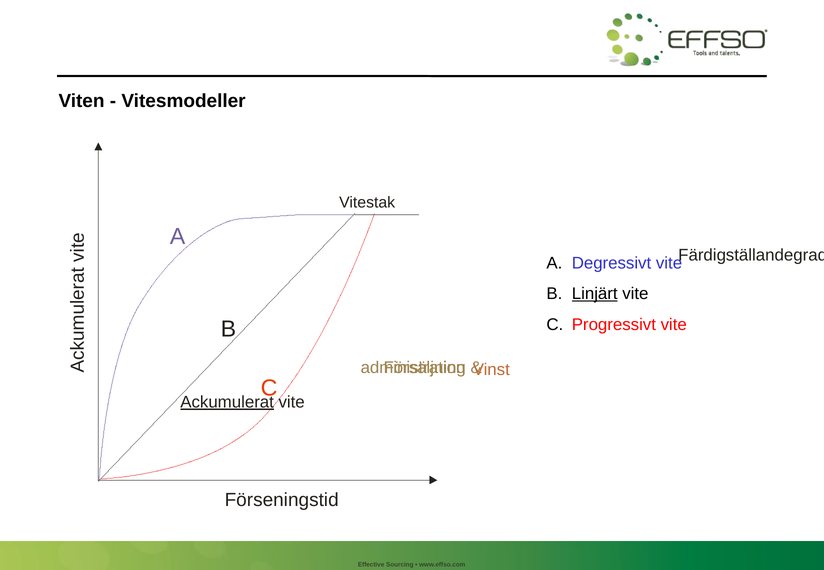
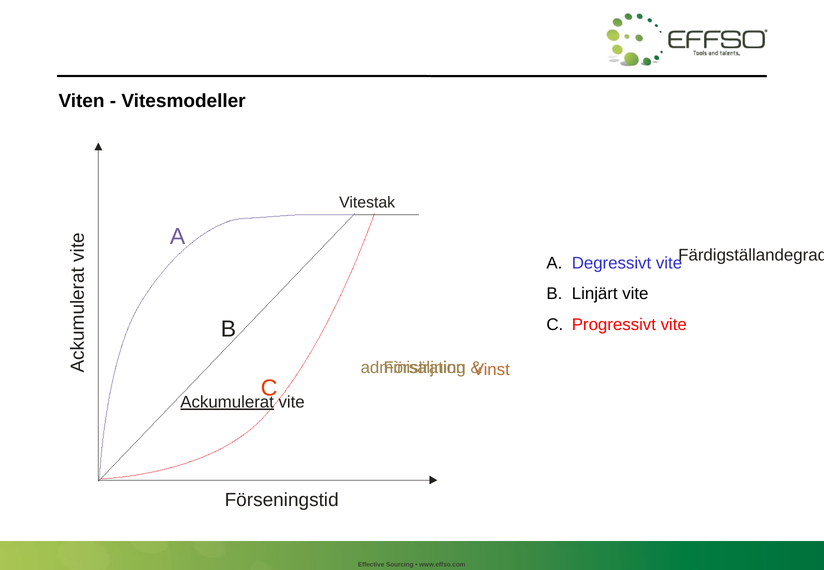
Linjärt underline: present -> none (595, 294)
